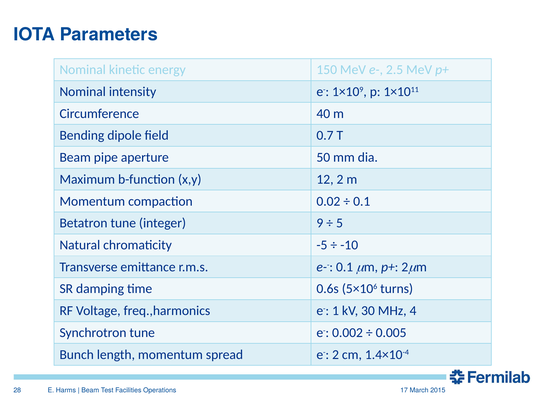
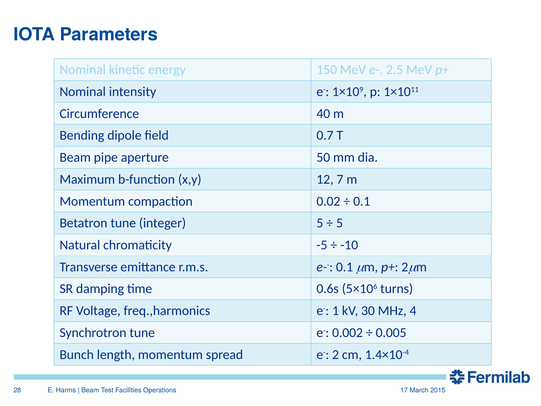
12 2: 2 -> 7 (340, 179)
integer 9: 9 -> 5 (320, 223)
